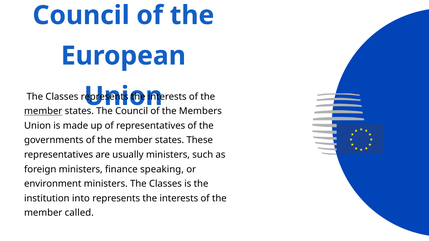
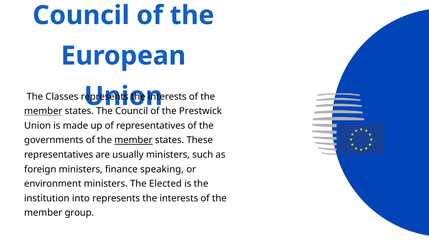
Members: Members -> Prestwick (200, 111)
member underline: none -> present (133, 140)
ministers The Classes: Classes -> Elected (165, 184)
called: called -> group (79, 213)
